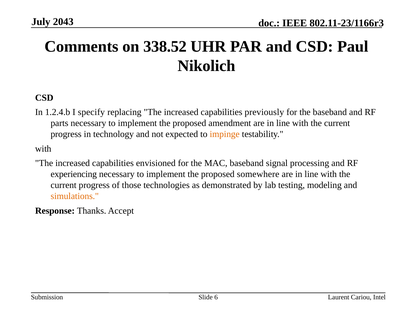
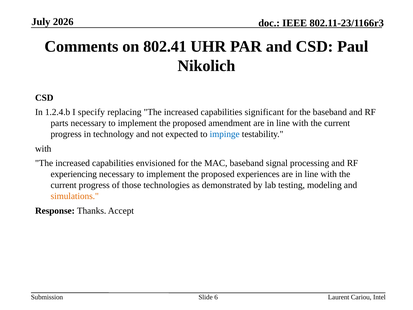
2043: 2043 -> 2026 (63, 22)
338.52: 338.52 -> 802.41 (165, 47)
previously: previously -> significant (264, 112)
impinge colour: orange -> blue (225, 134)
somewhere: somewhere -> experiences (258, 174)
